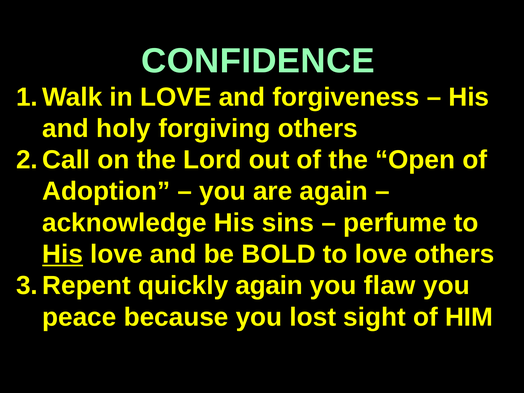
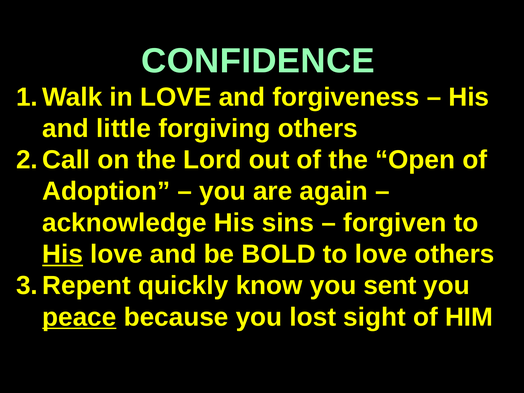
holy: holy -> little (124, 128)
perfume: perfume -> forgiven (395, 223)
quickly again: again -> know (269, 286)
flaw: flaw -> sent (390, 286)
peace underline: none -> present (79, 317)
